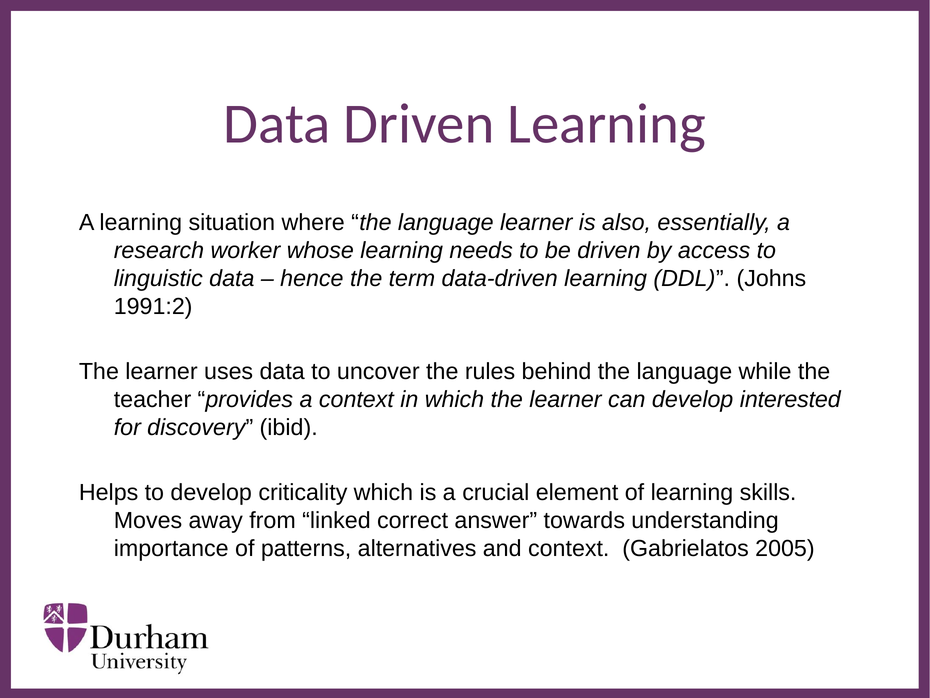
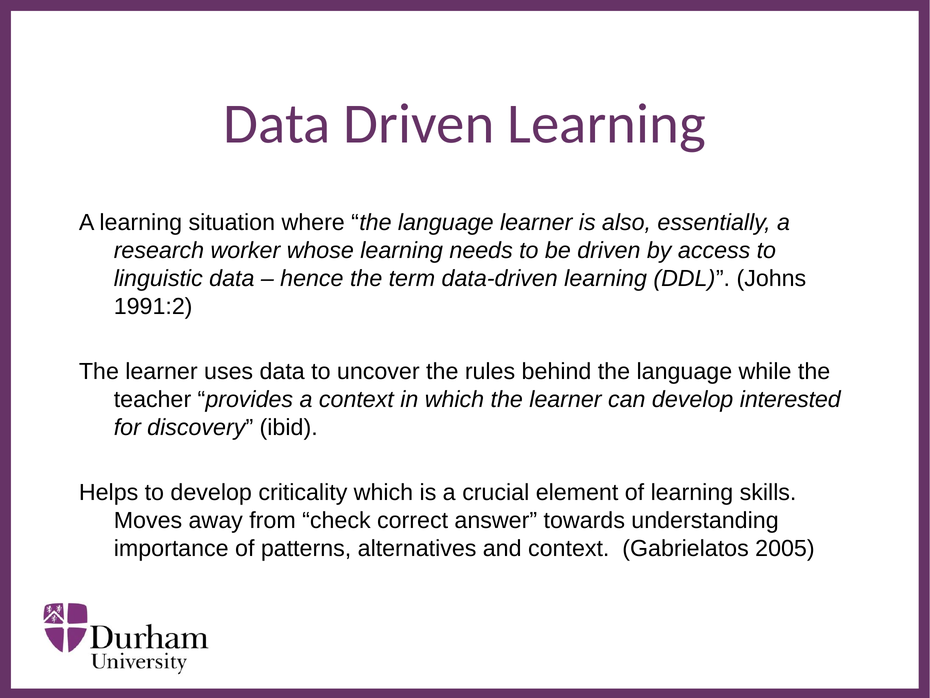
linked: linked -> check (336, 520)
